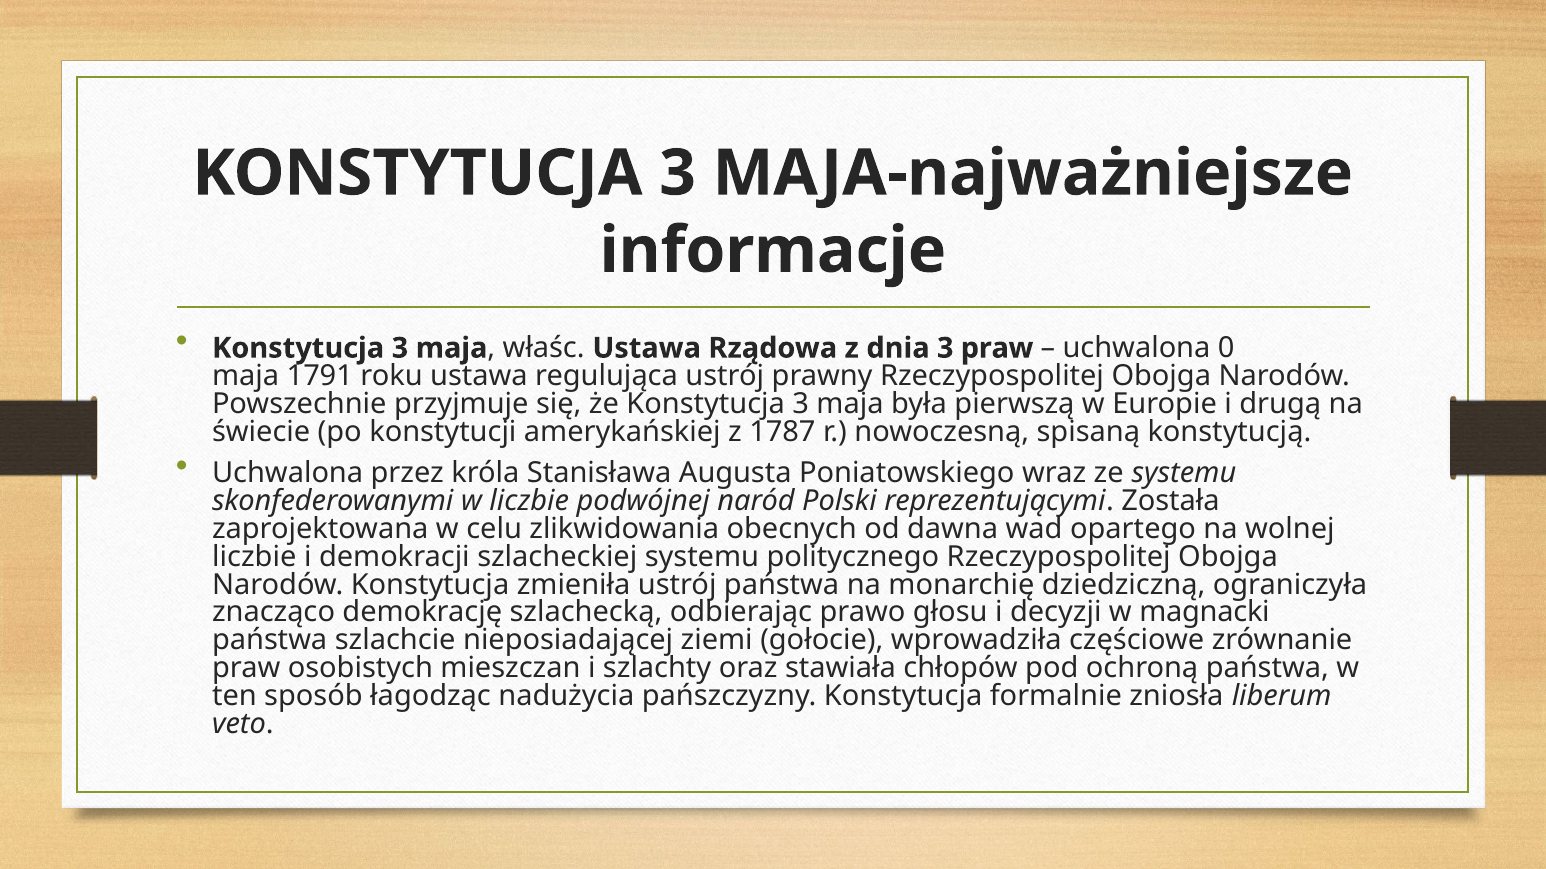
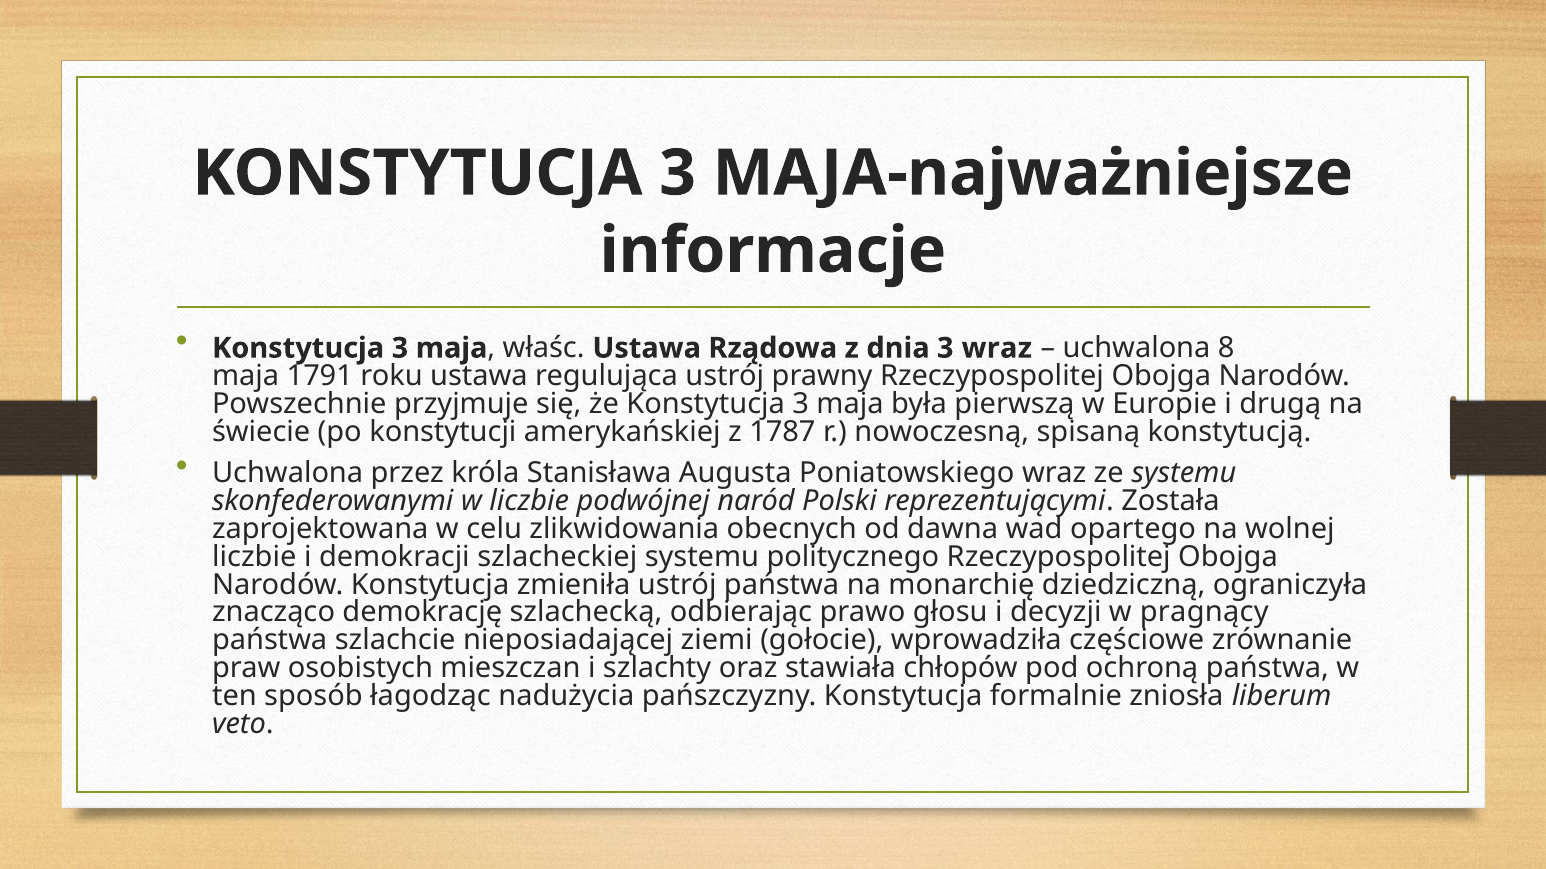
3 praw: praw -> wraz (997, 348)
0: 0 -> 8 (1226, 348)
magnacki: magnacki -> pragnący (1204, 613)
